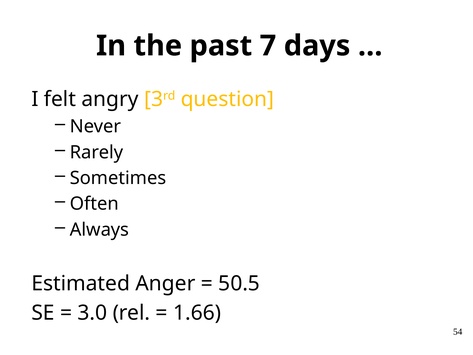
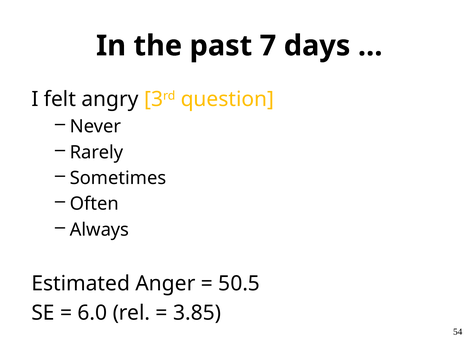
3.0: 3.0 -> 6.0 (92, 313)
1.66: 1.66 -> 3.85 (197, 313)
